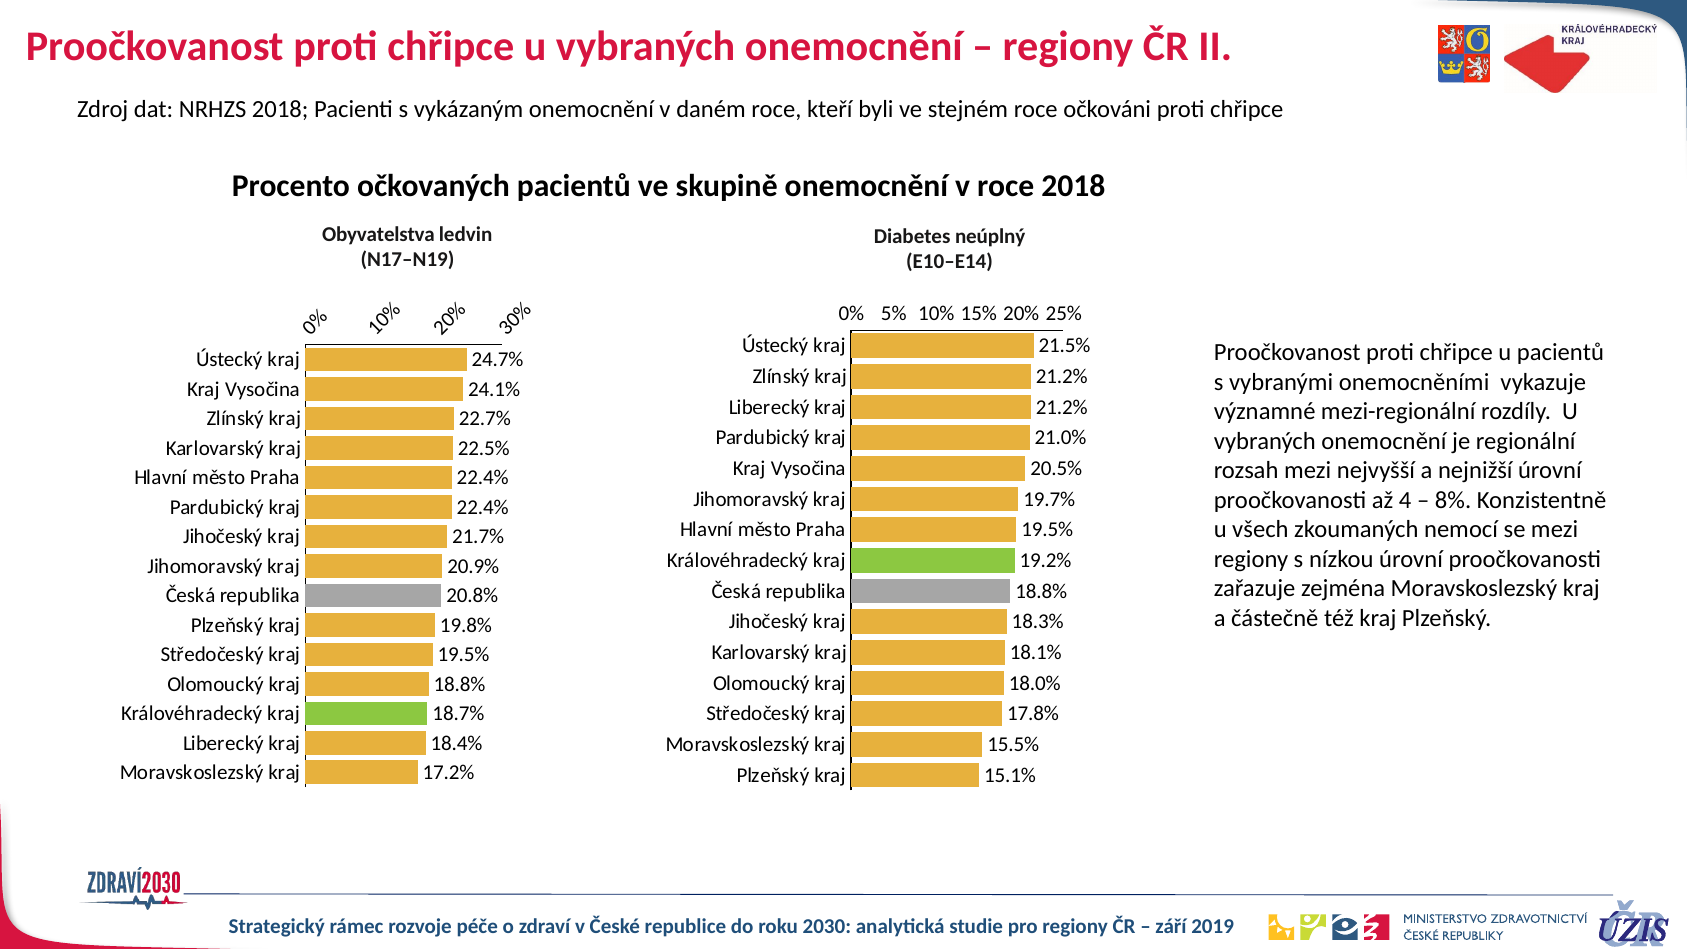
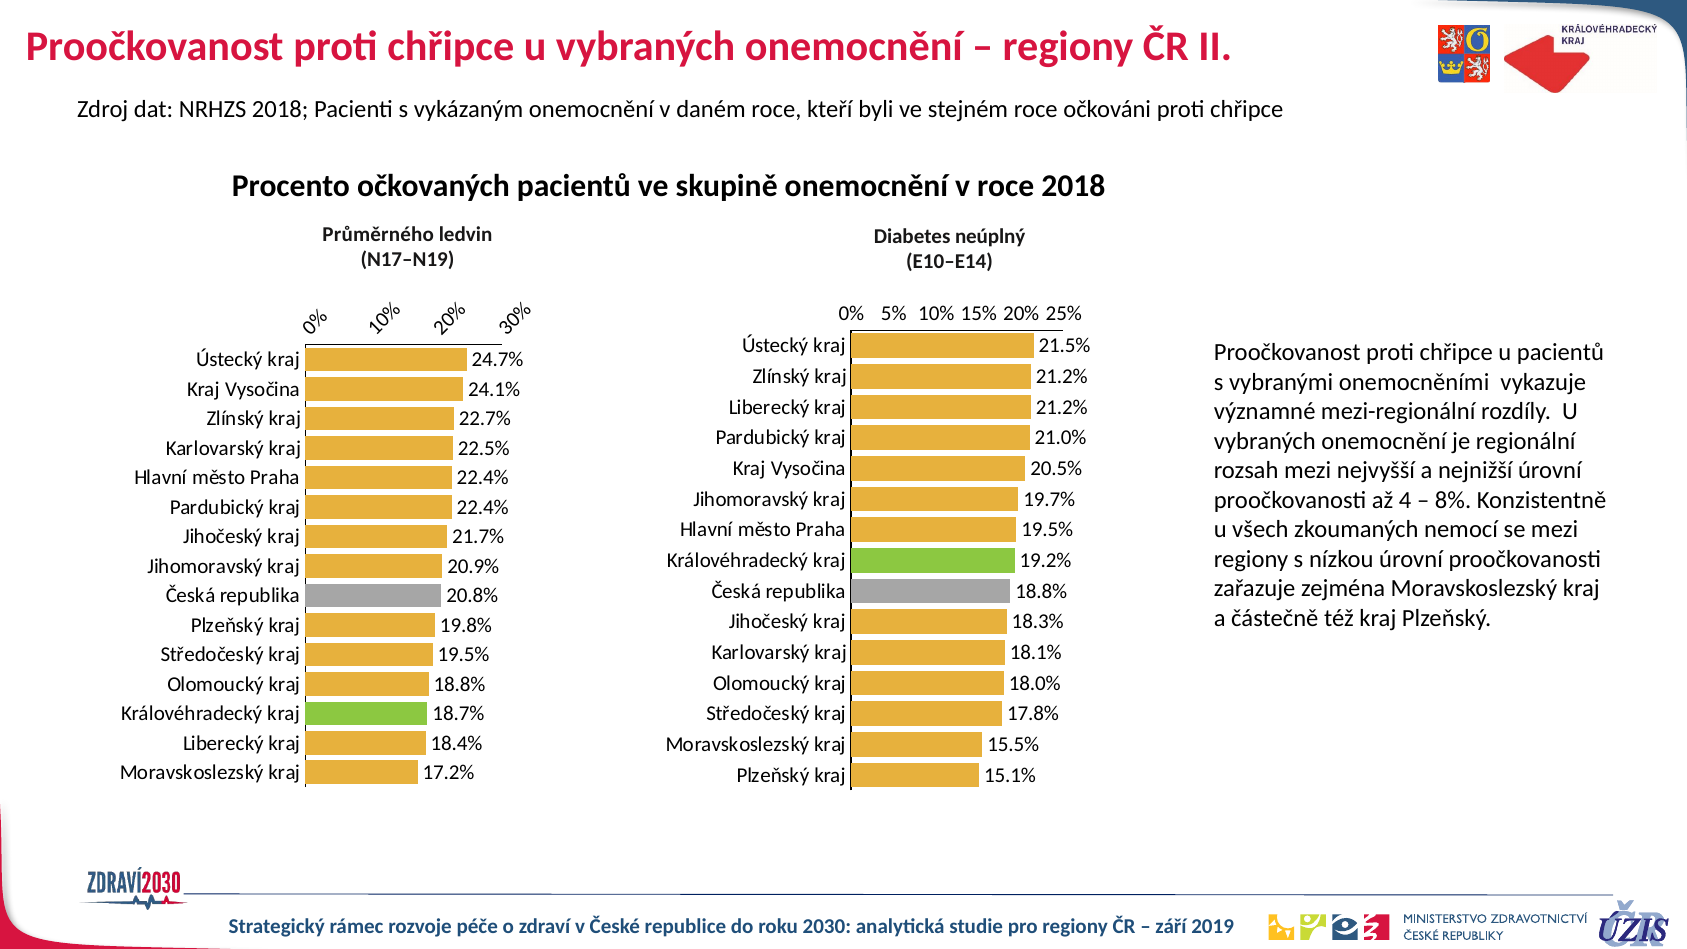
Obyvatelstva: Obyvatelstva -> Průměrného (378, 234)
